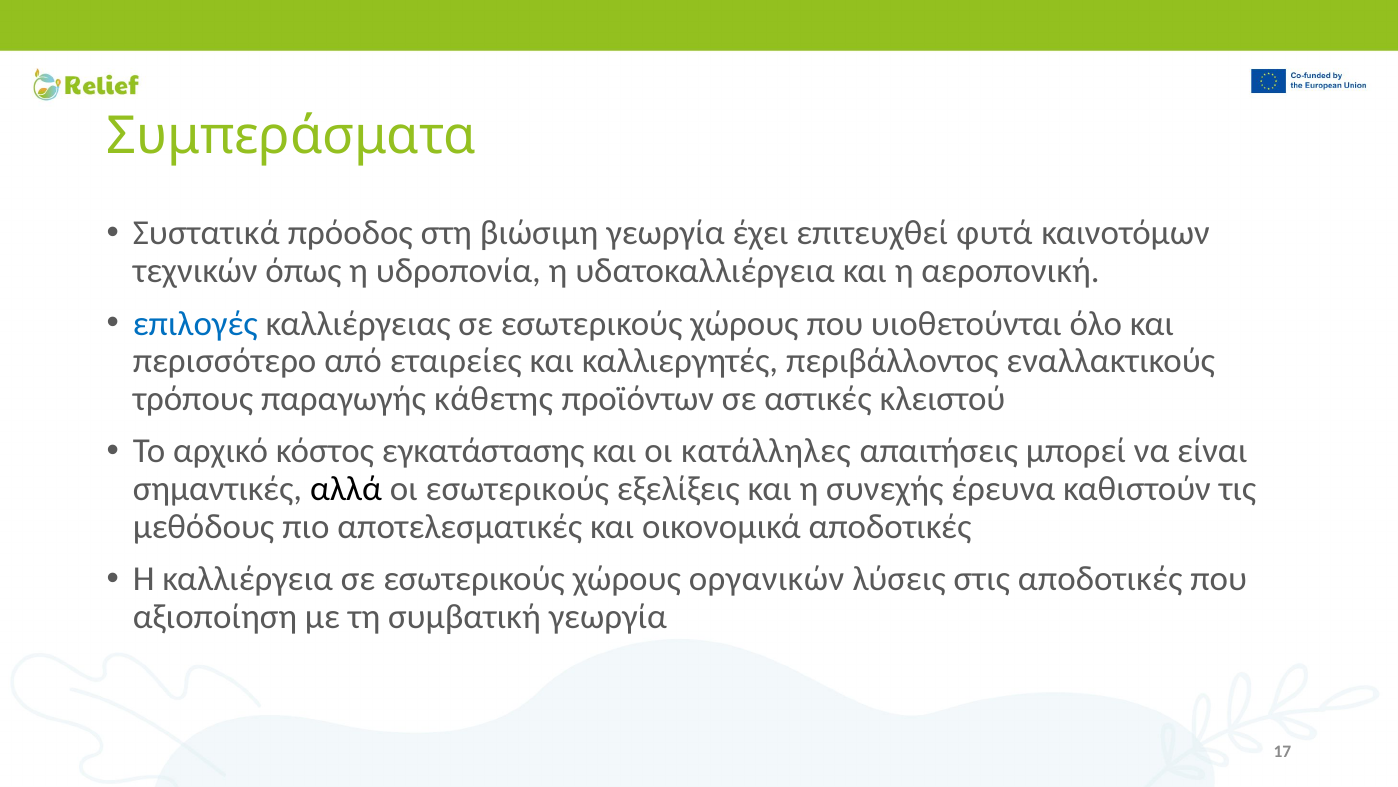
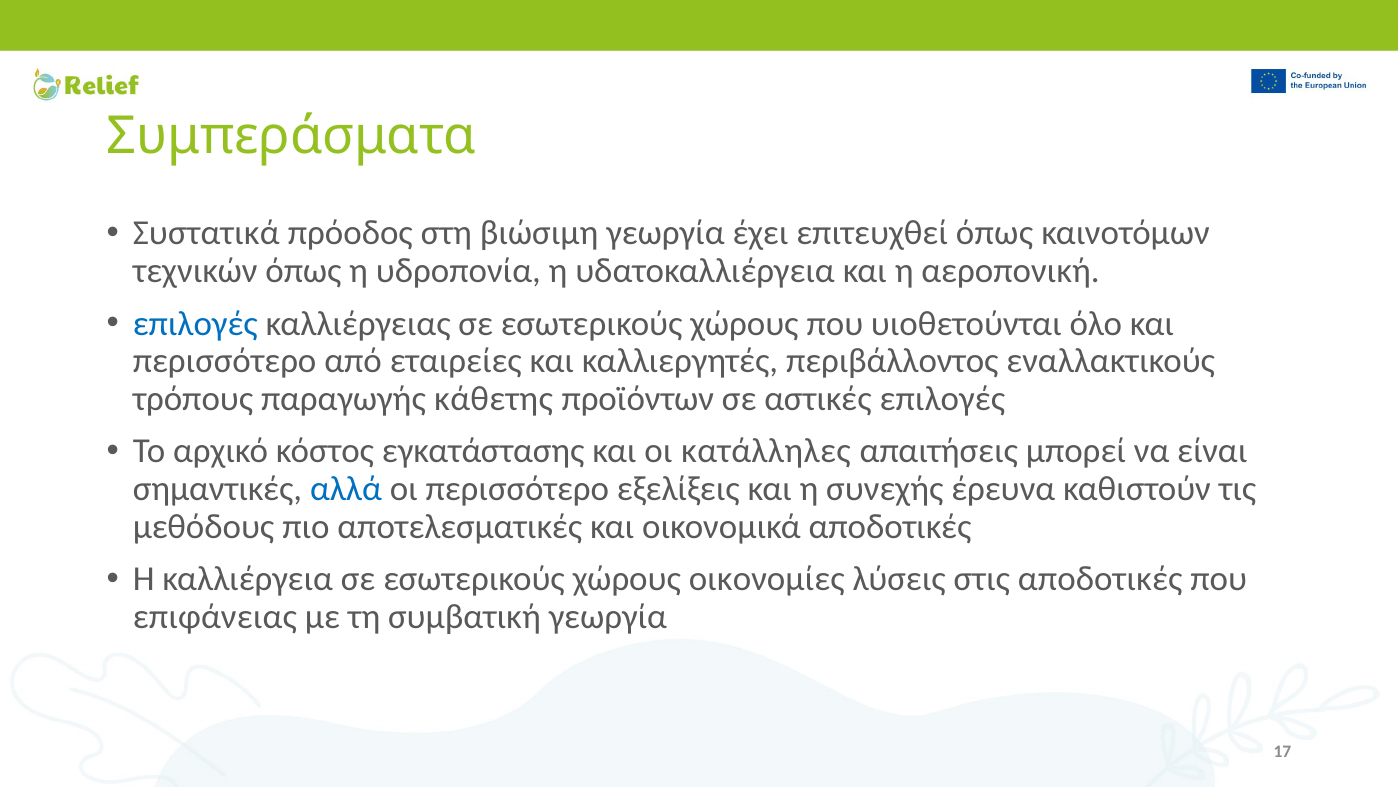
επιτευχθεί φυτά: φυτά -> όπως (994, 233)
αστικές κλειστού: κλειστού -> επιλογές (942, 399)
αλλά colour: black -> blue (346, 489)
οι εσωτερικούς: εσωτερικούς -> περισσότερο (517, 489)
οργανικών: οργανικών -> οικονομίες (767, 579)
αξιοποίηση: αξιοποίηση -> επιφάνειας (215, 617)
